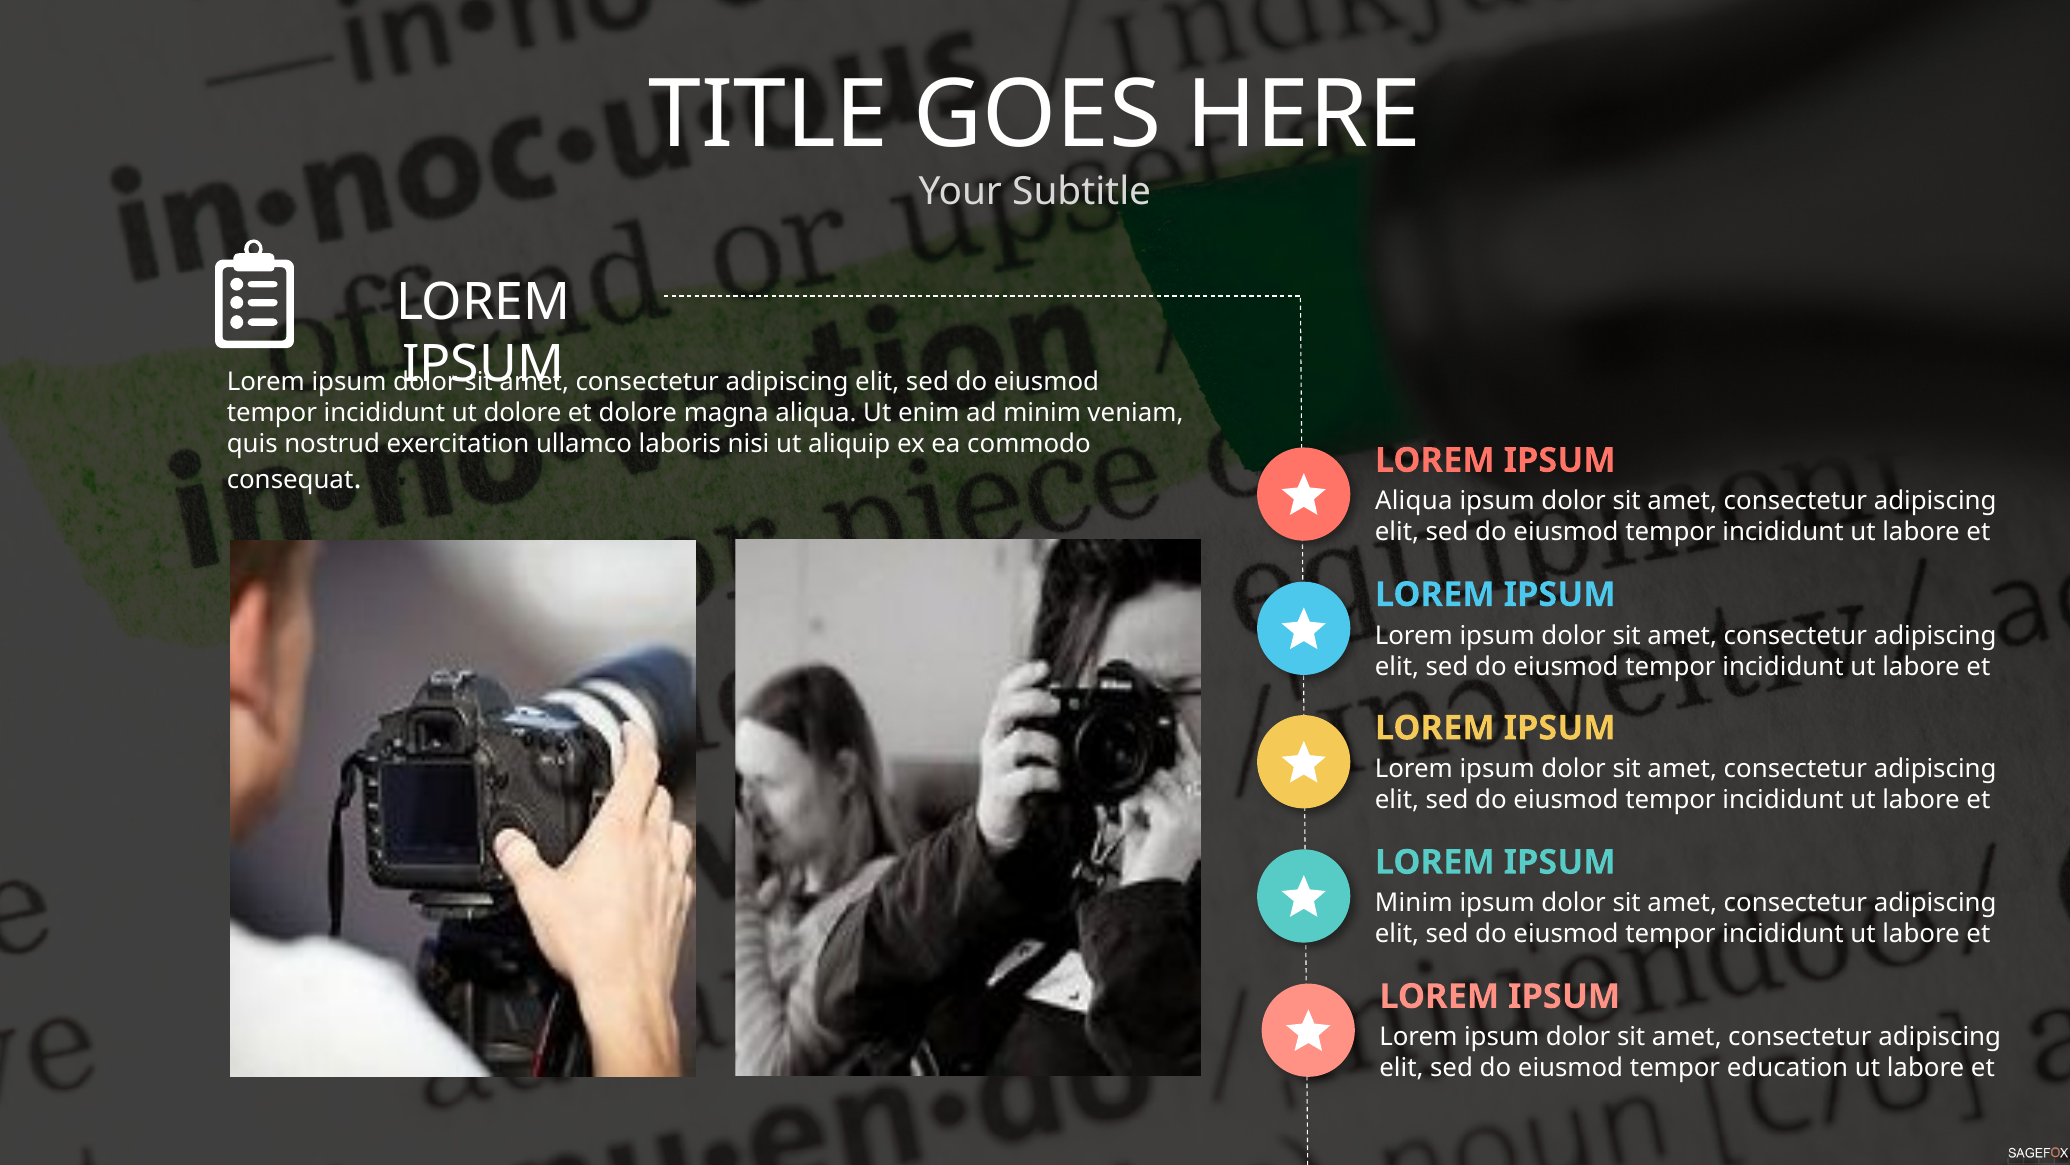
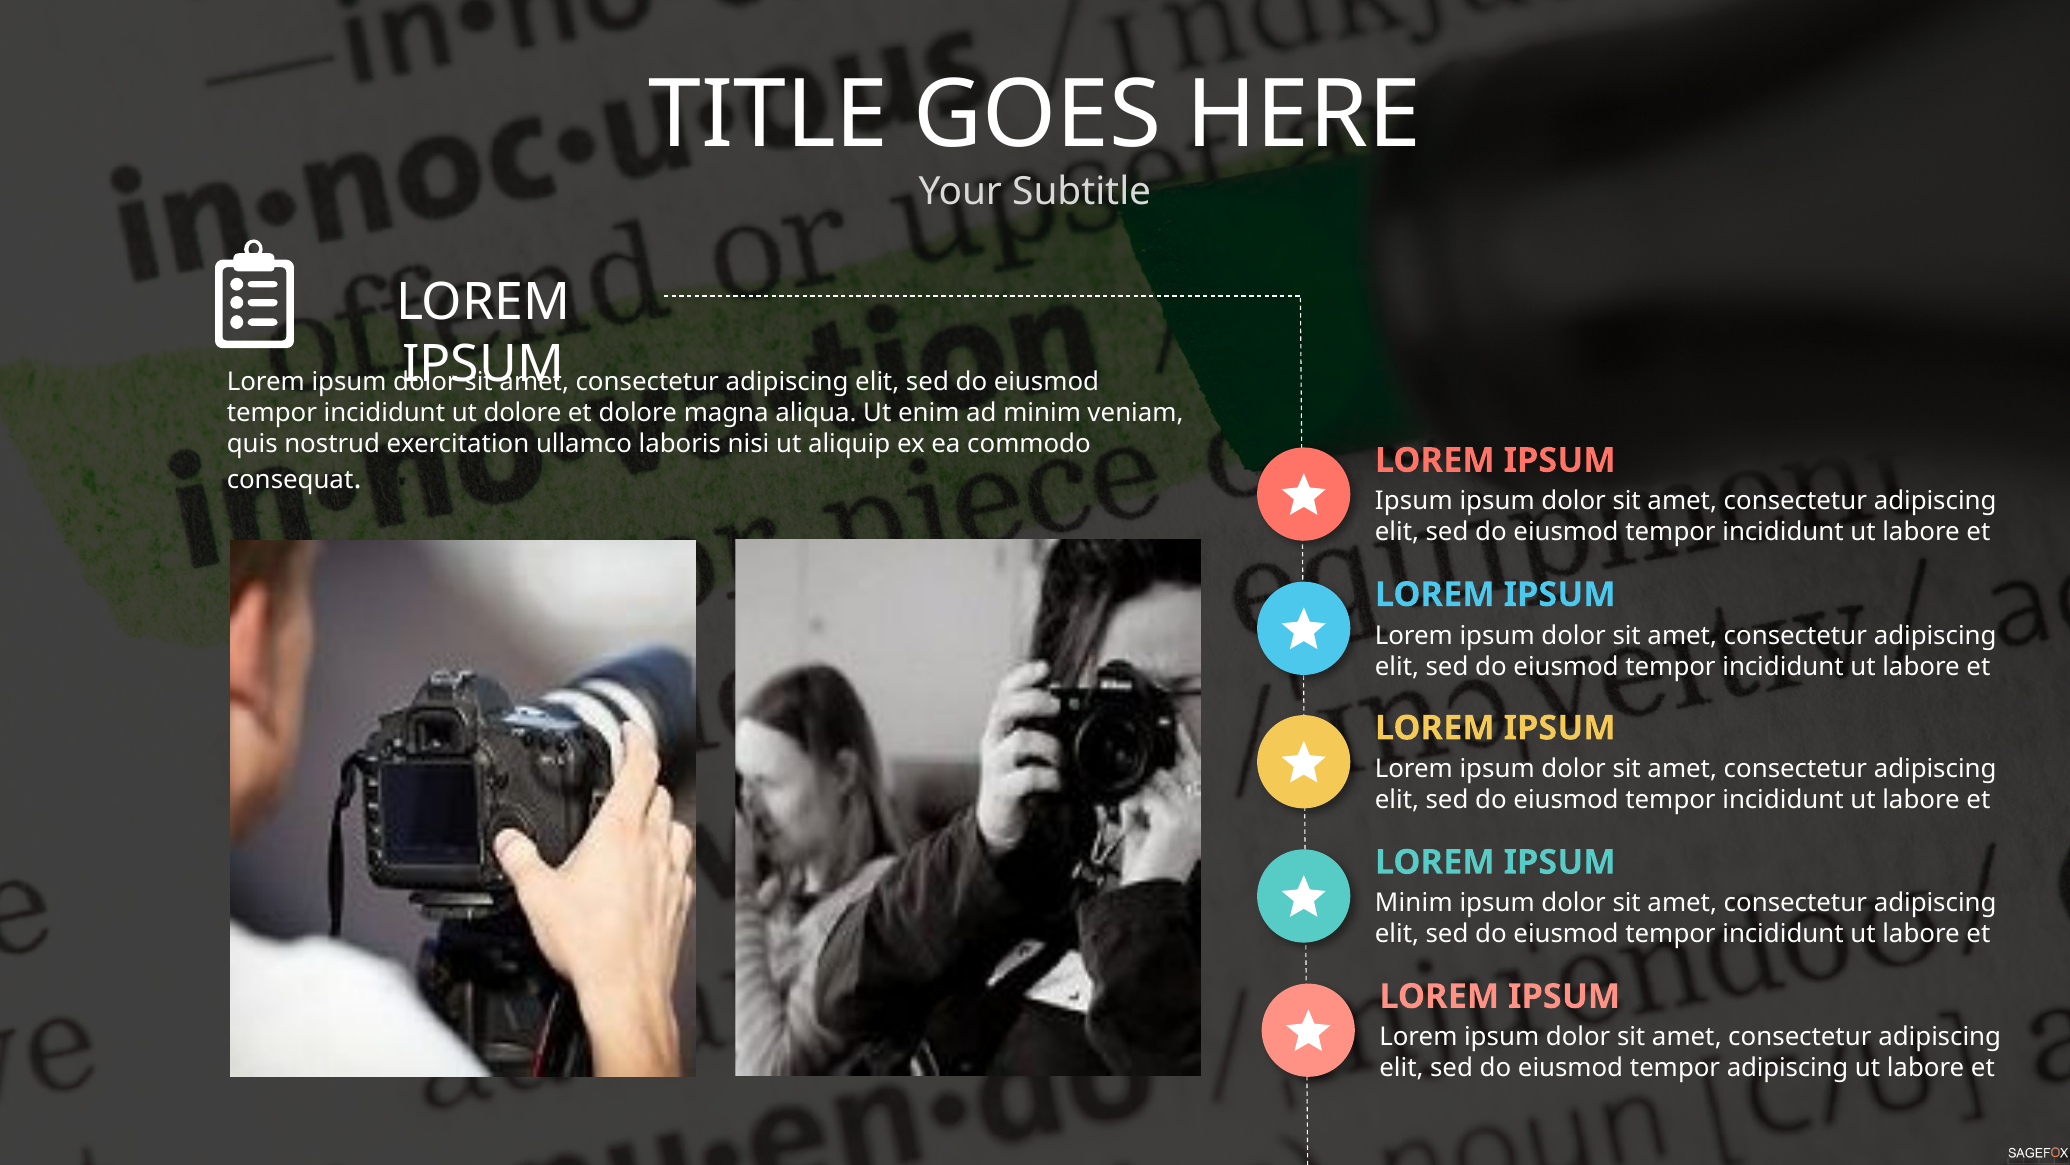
Aliqua: Aliqua -> Ipsum (1414, 501)
tempor education: education -> adipiscing (1788, 1068)
